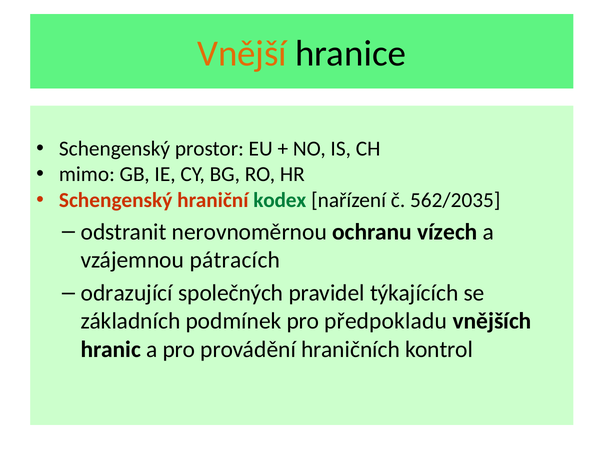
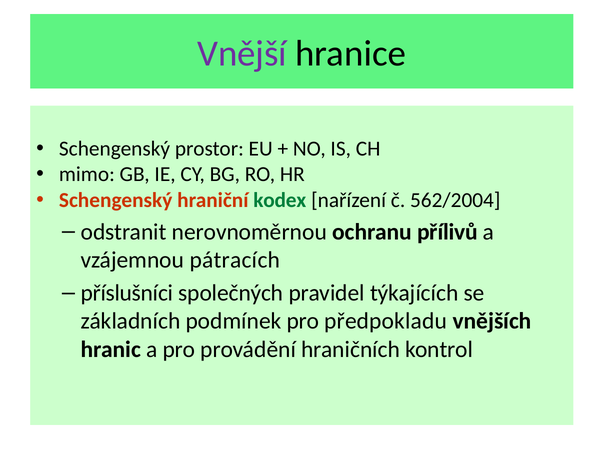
Vnější colour: orange -> purple (242, 54)
562/2035: 562/2035 -> 562/2004 (455, 200)
vízech: vízech -> přílivů (447, 232)
odrazující: odrazující -> příslušníci (127, 293)
